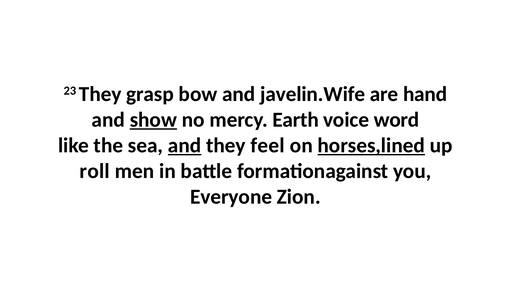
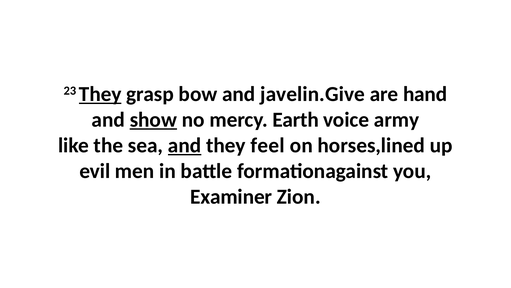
They underline: none -> present (100, 94)
javelin.Wife: javelin.Wife -> javelin.Give (313, 94)
word: word -> army (397, 120)
horses,lined underline: present -> none (371, 145)
roll: roll -> evil (95, 171)
Everyone: Everyone -> Examiner (231, 196)
